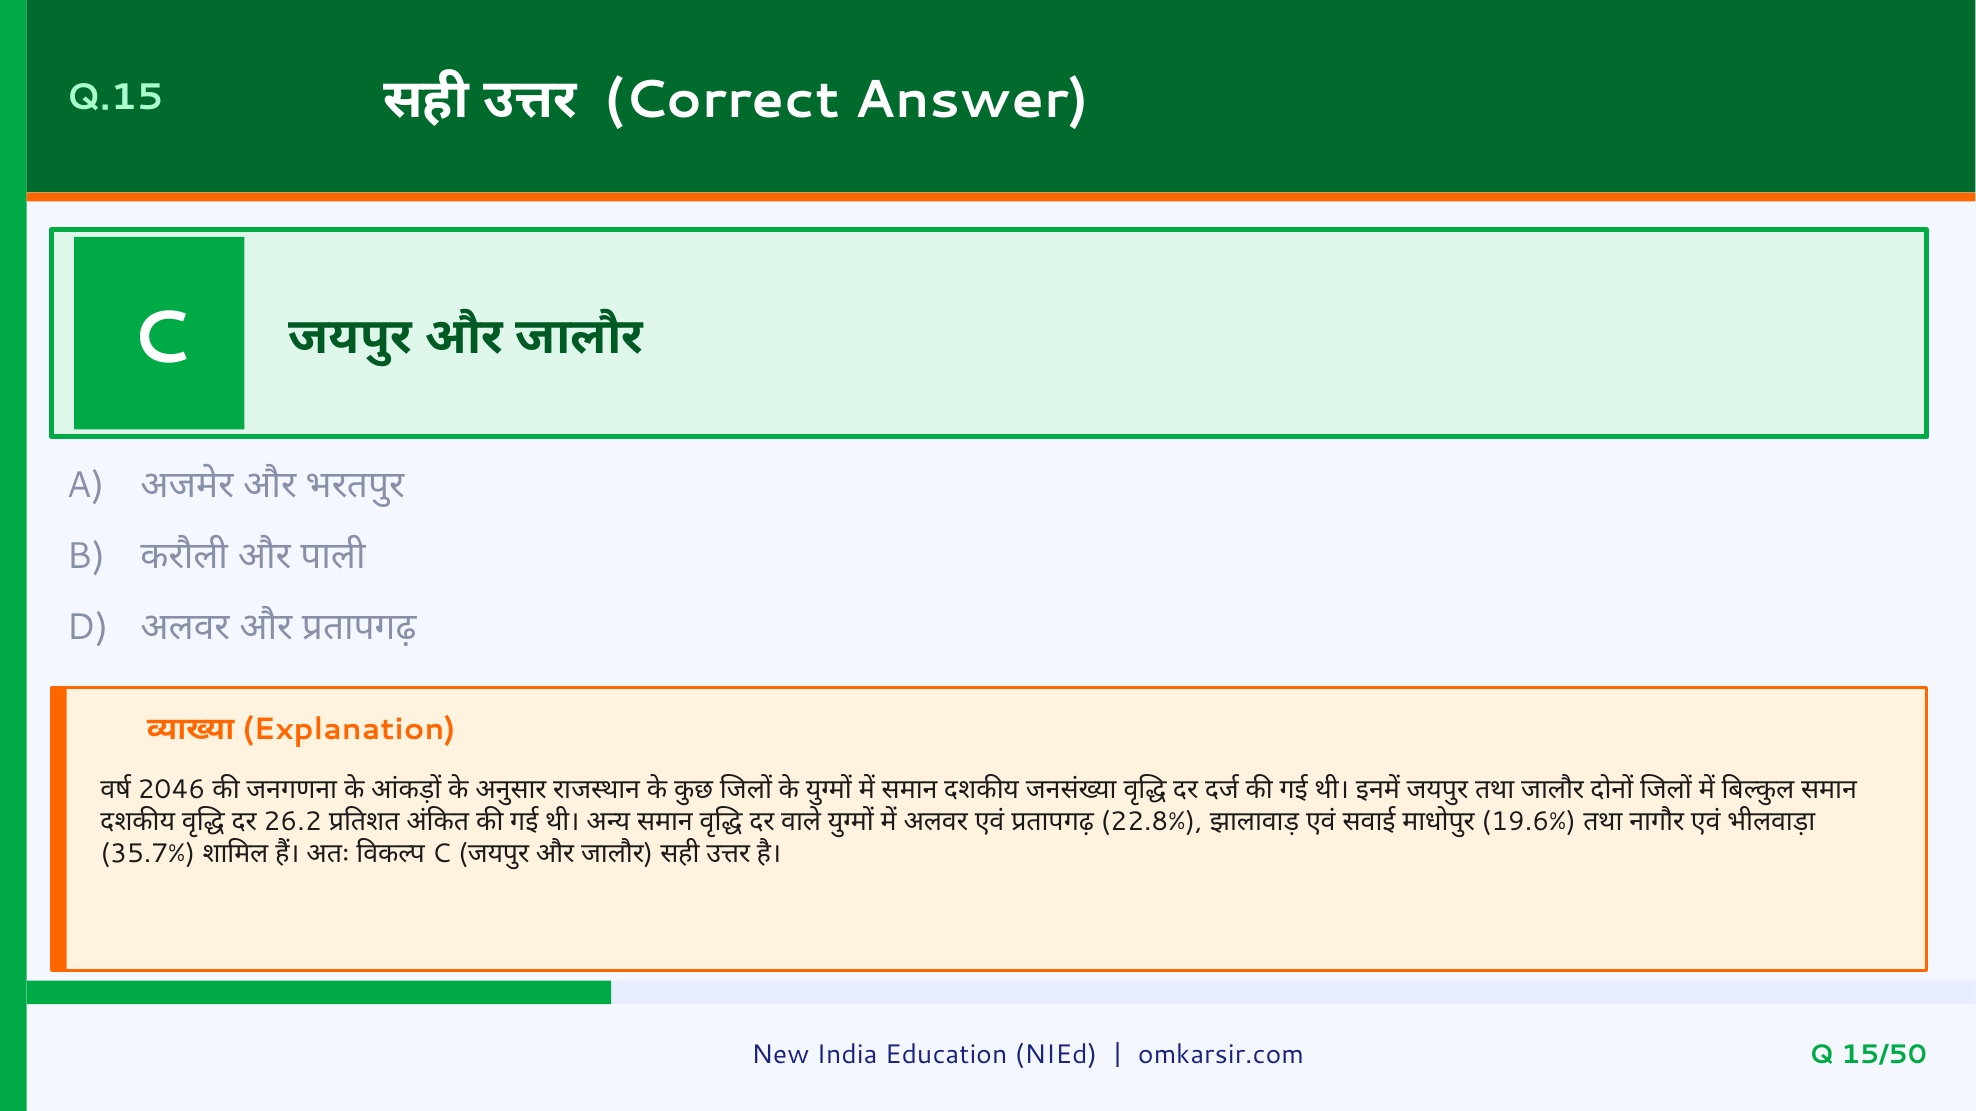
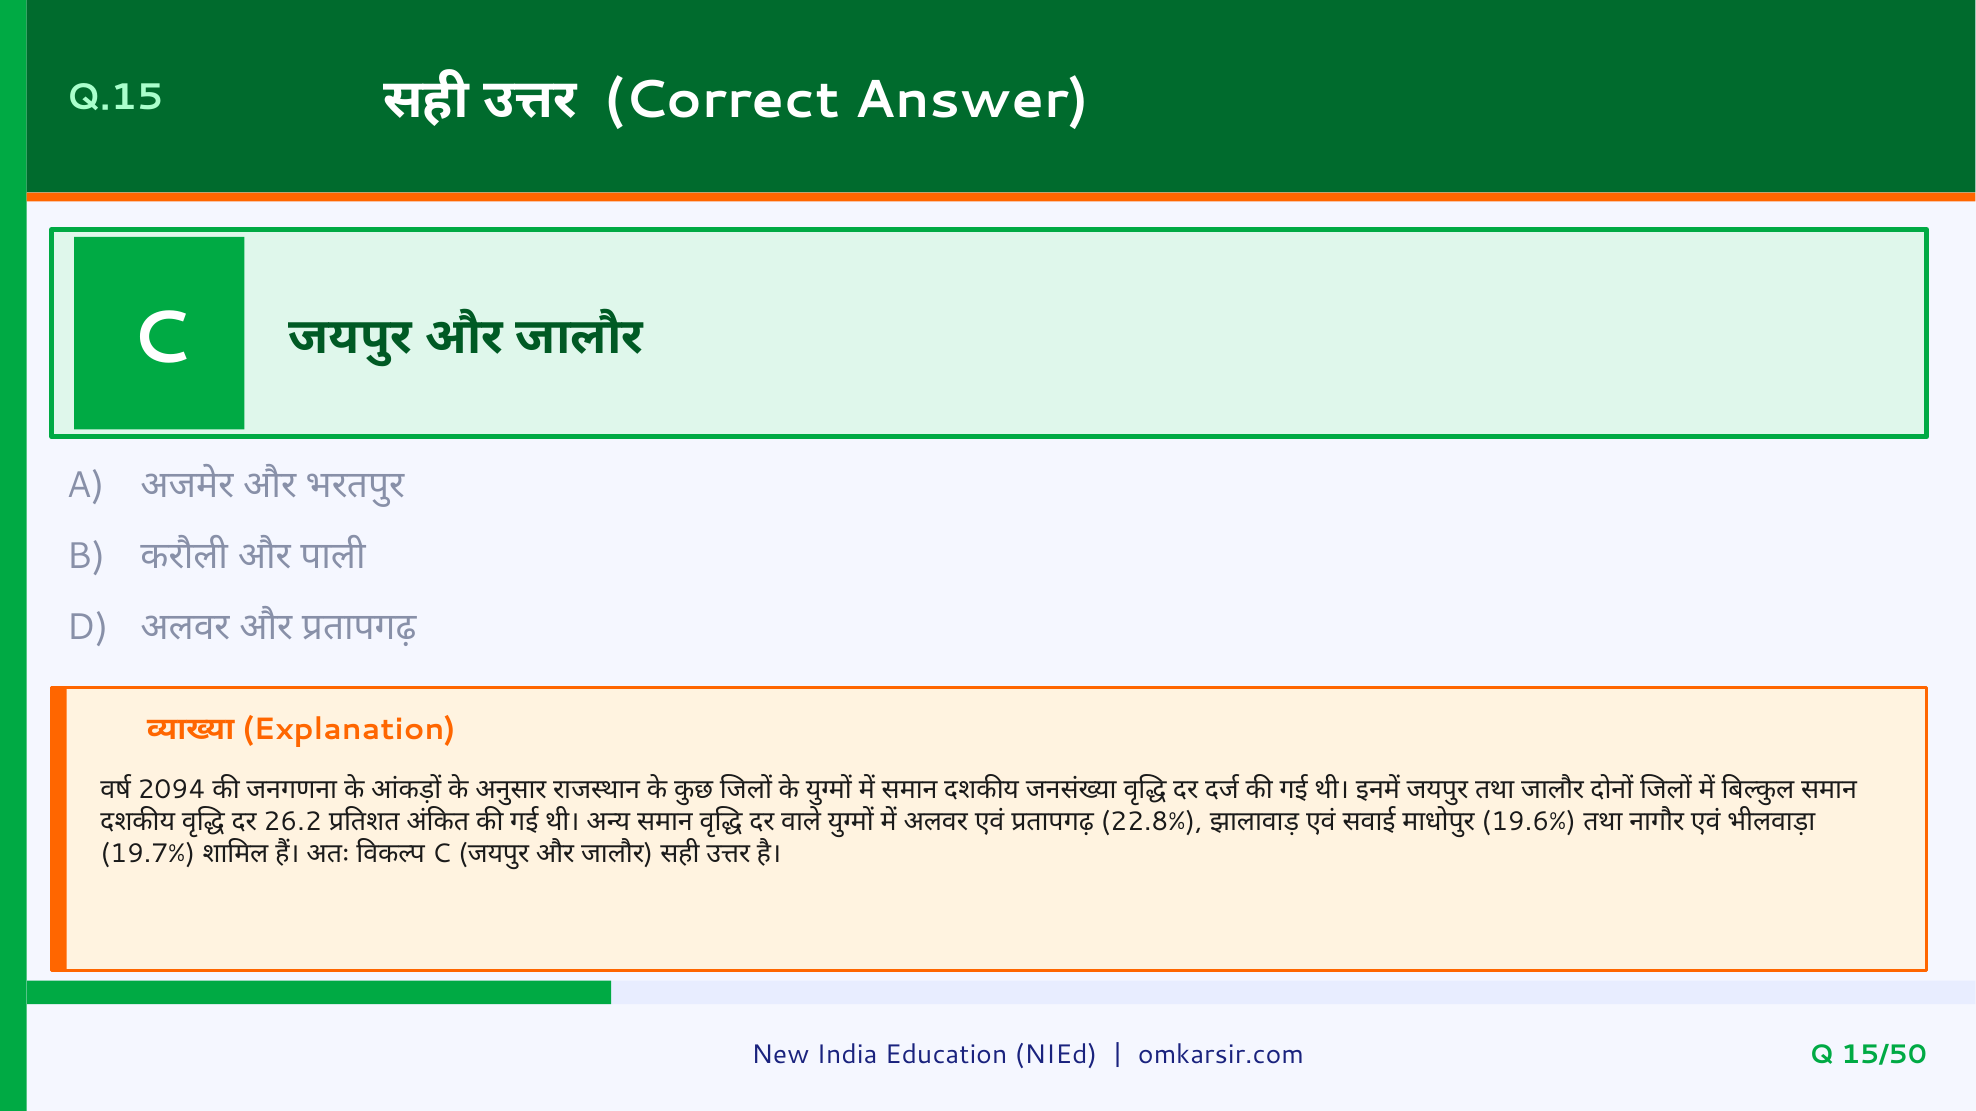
2046: 2046 -> 2094 (171, 790)
35.7%: 35.7% -> 19.7% (148, 854)
